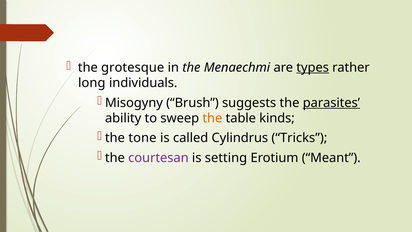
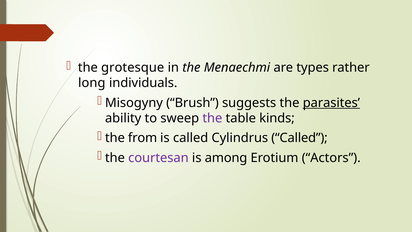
types underline: present -> none (313, 67)
the colour: orange -> purple (212, 118)
tone: tone -> from (143, 138)
Cylindrus Tricks: Tricks -> Called (299, 138)
setting: setting -> among (226, 158)
Meant: Meant -> Actors (331, 158)
